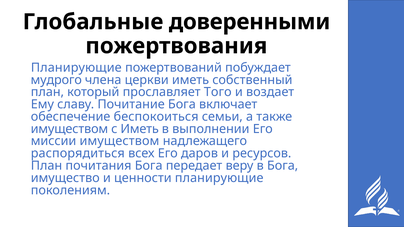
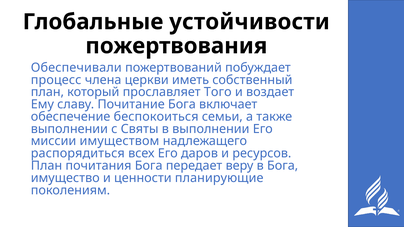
доверенными: доверенными -> устойчивости (249, 22)
Планирующие: Планирующие -> Обеспечивали (76, 68)
мудрого: мудрого -> процесс (56, 80)
имуществом: имуществом -> выполнении (69, 129)
с Иметь: Иметь -> Святы (140, 129)
